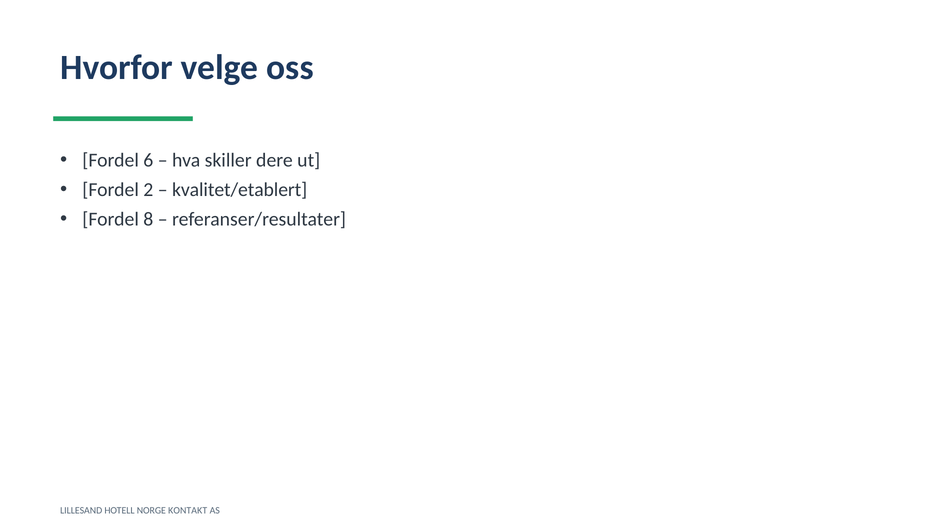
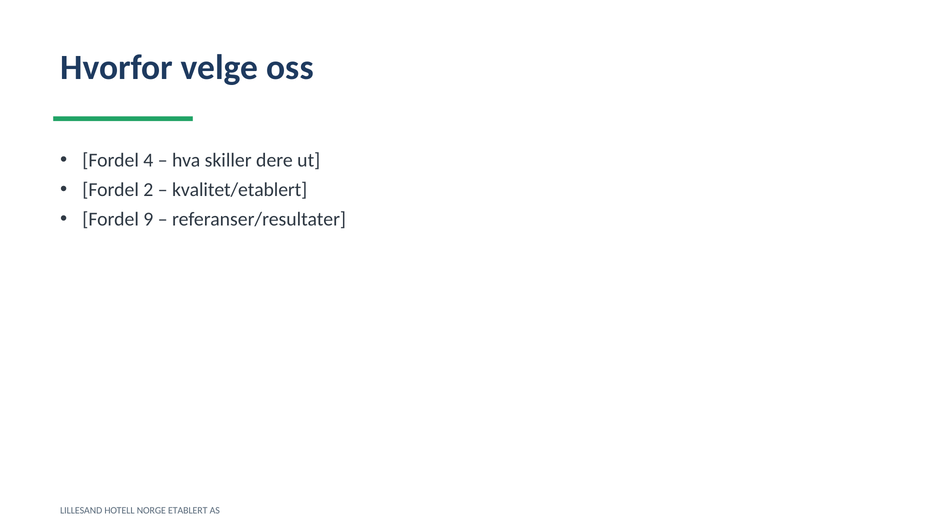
6: 6 -> 4 (148, 160)
8: 8 -> 9 (148, 219)
KONTAKT: KONTAKT -> ETABLERT (188, 511)
